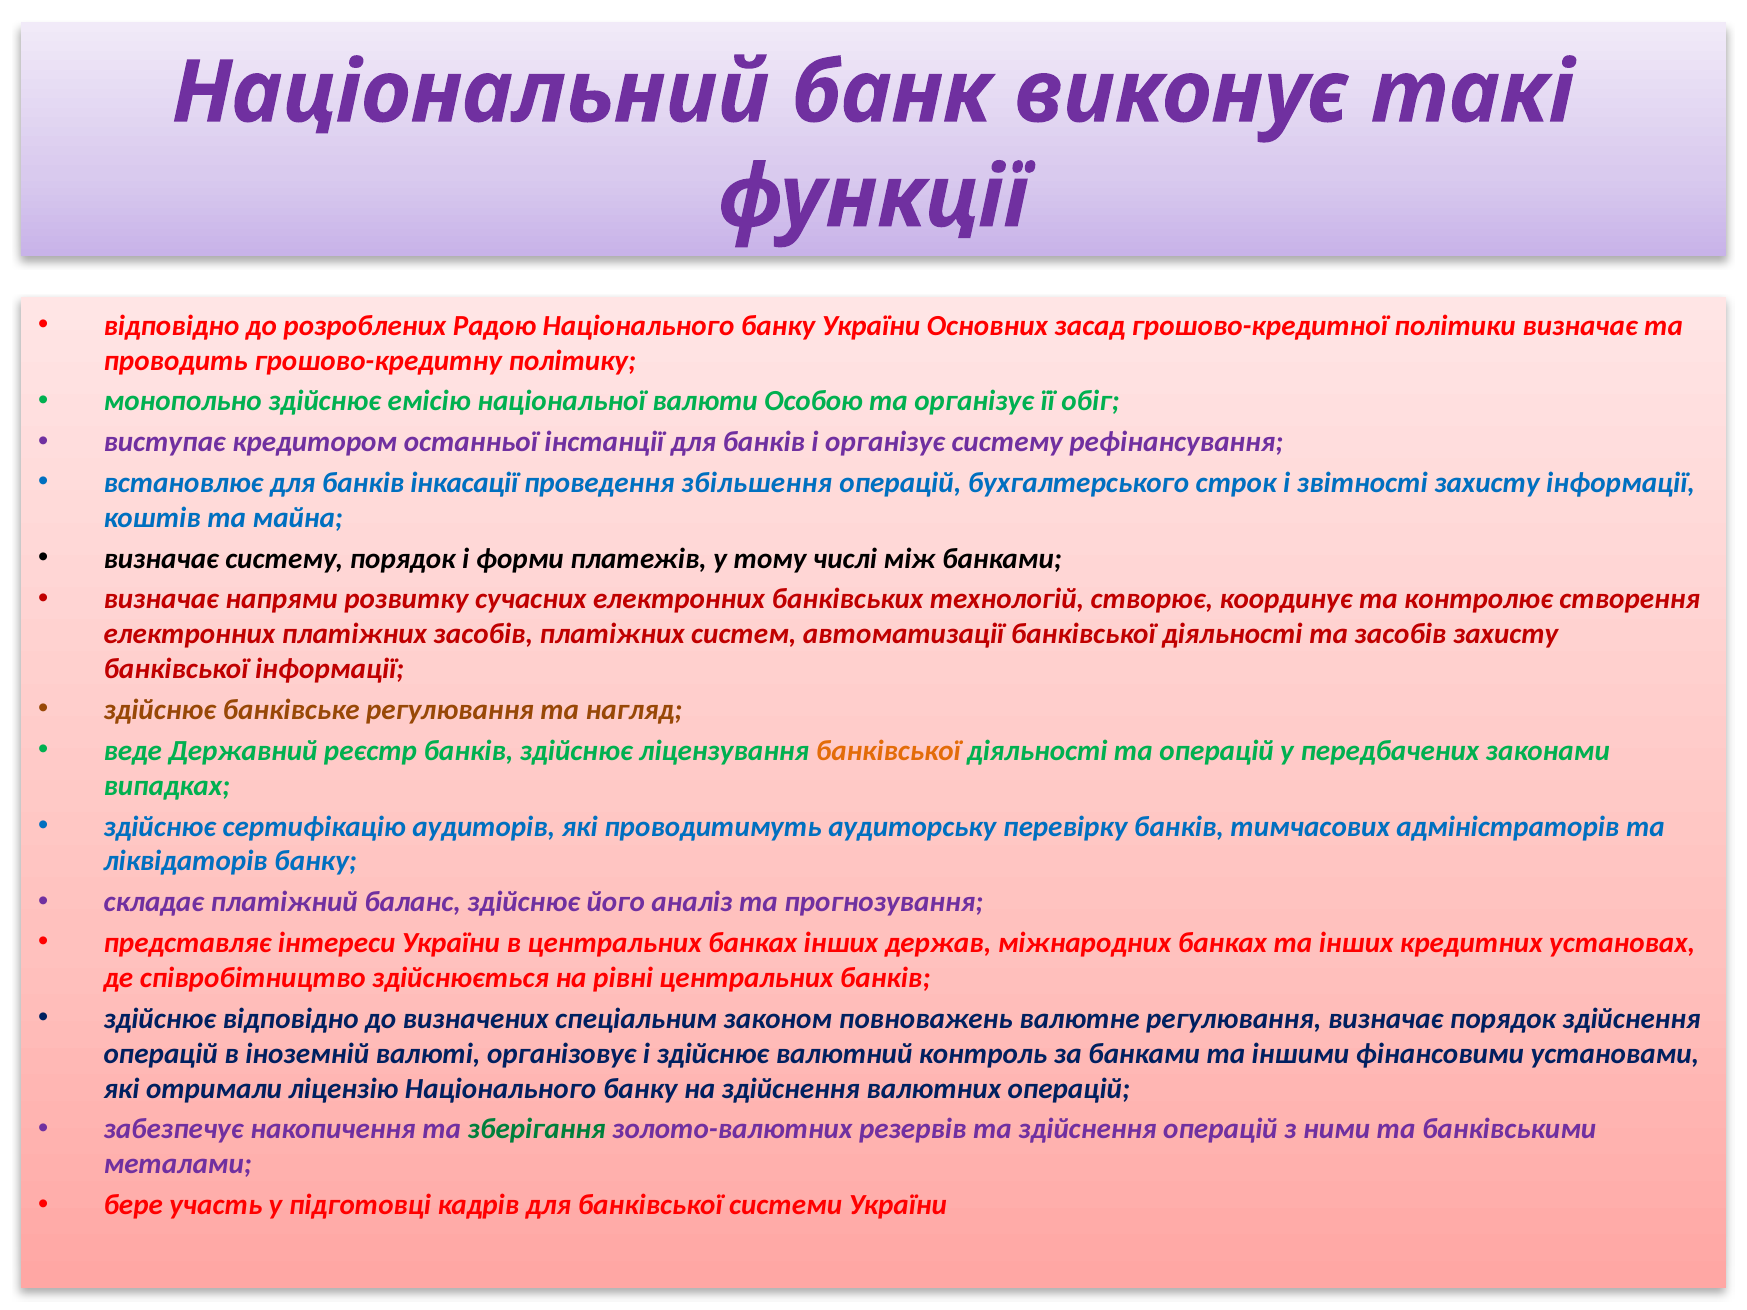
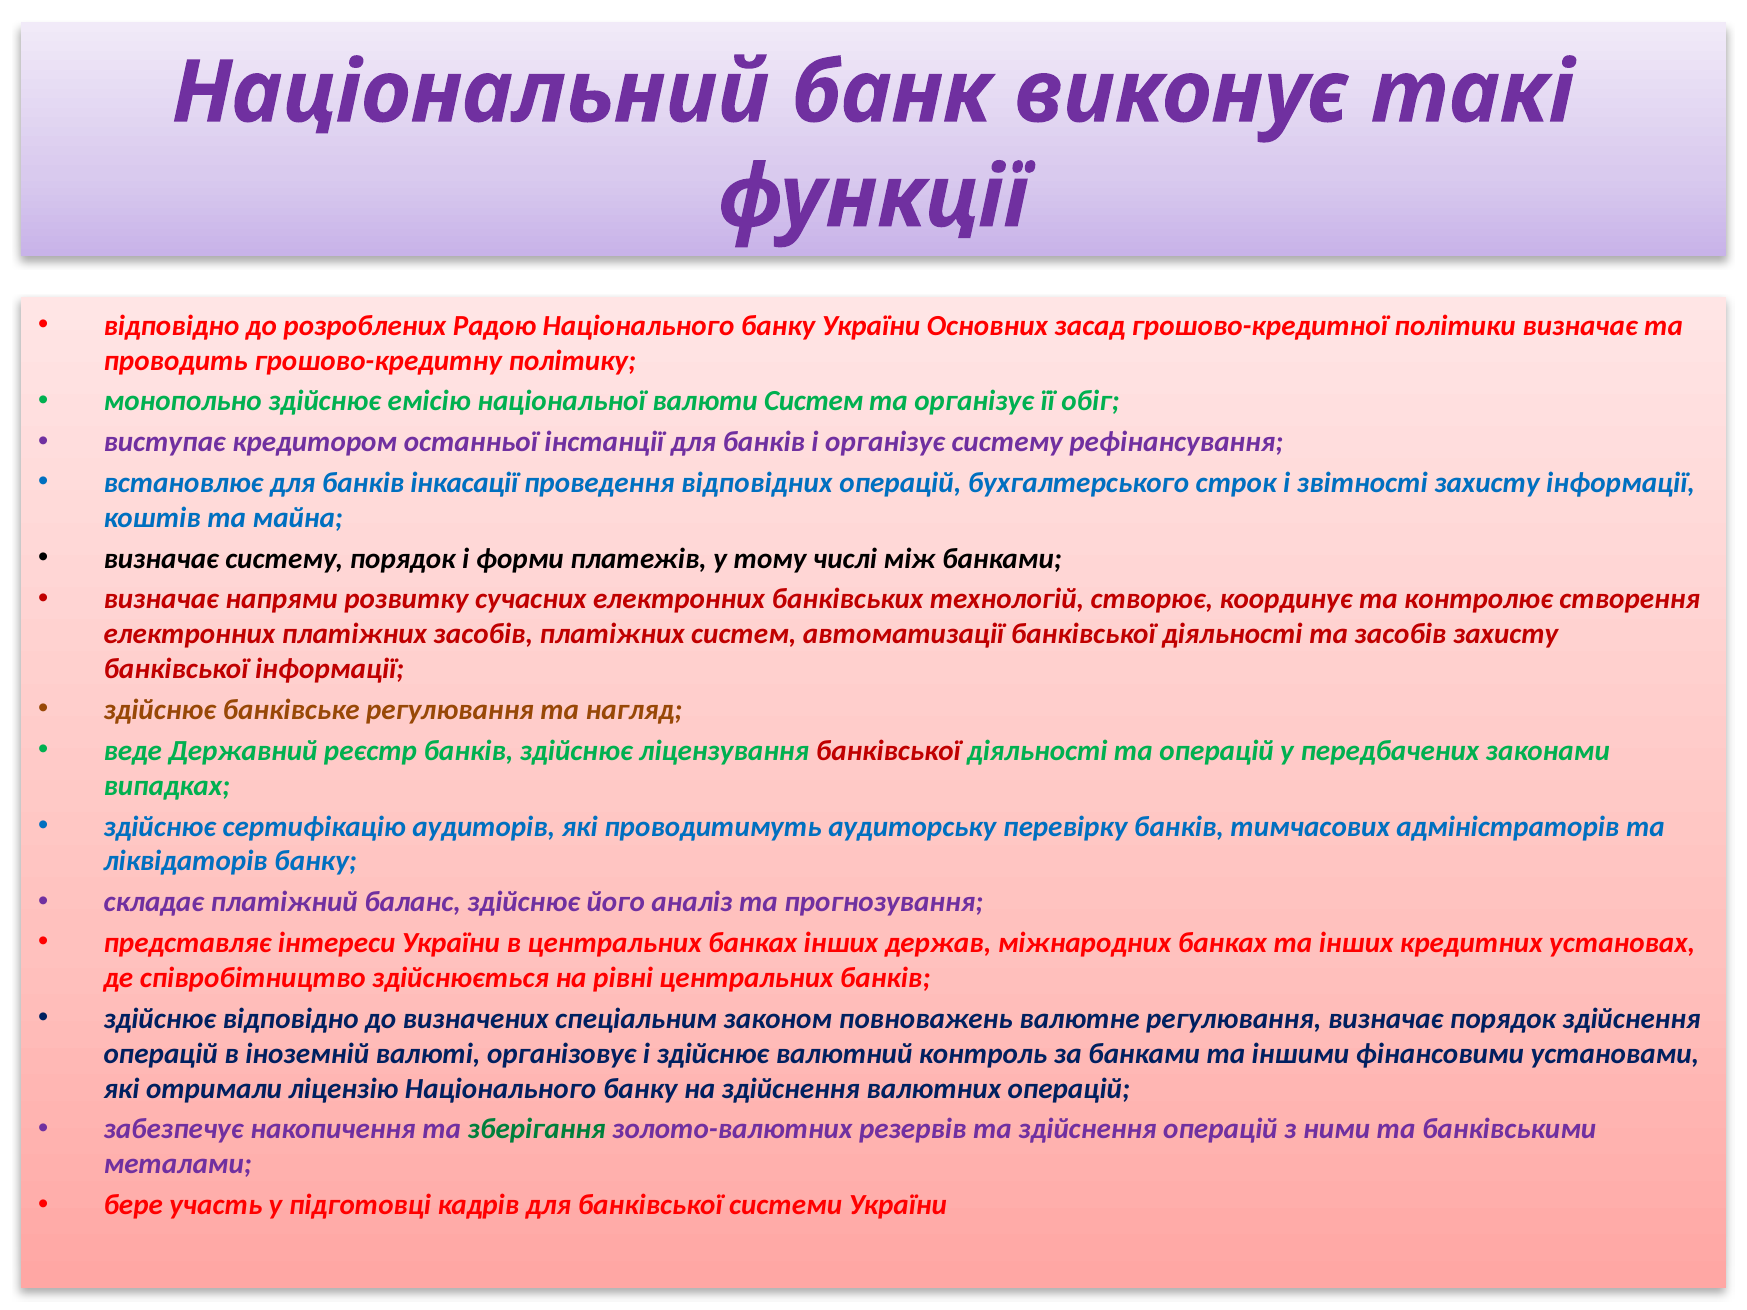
валюти Особою: Особою -> Систем (814, 401)
збільшення: збільшення -> відповідних (757, 483)
банківської colour: orange -> red (888, 751)
